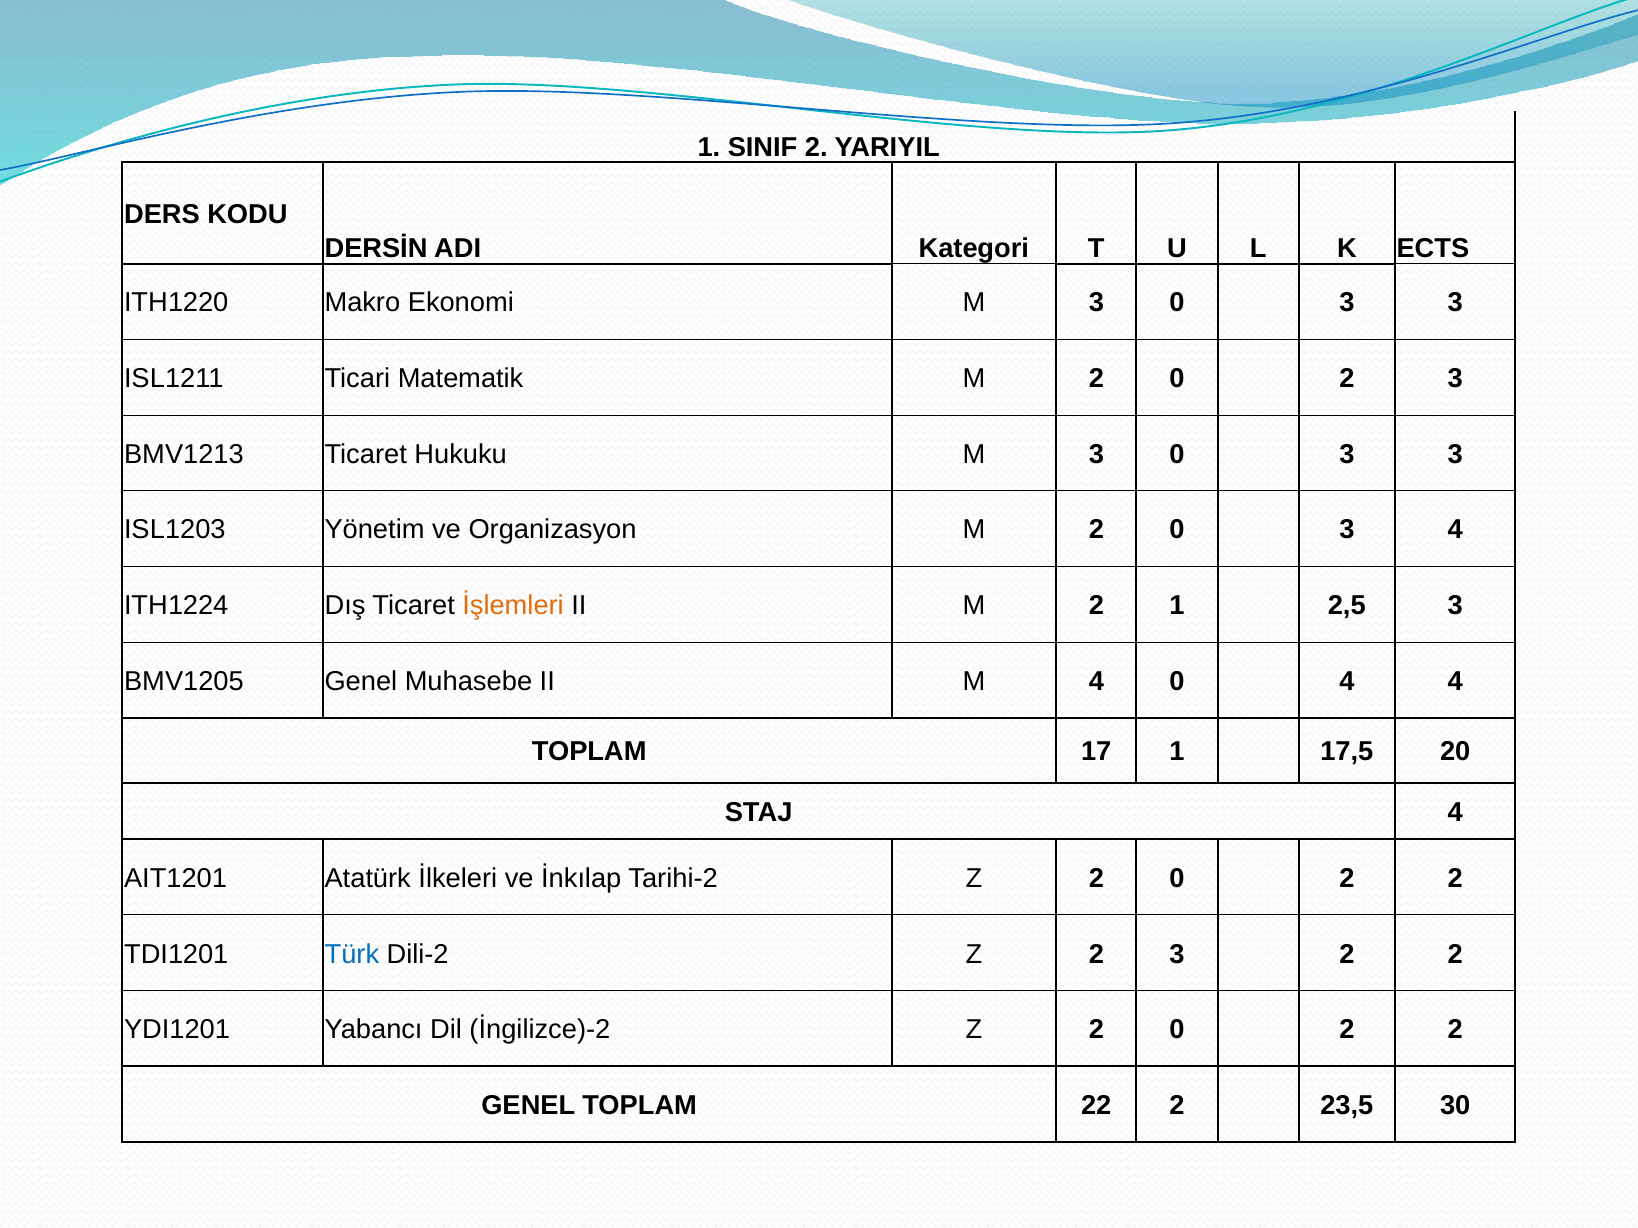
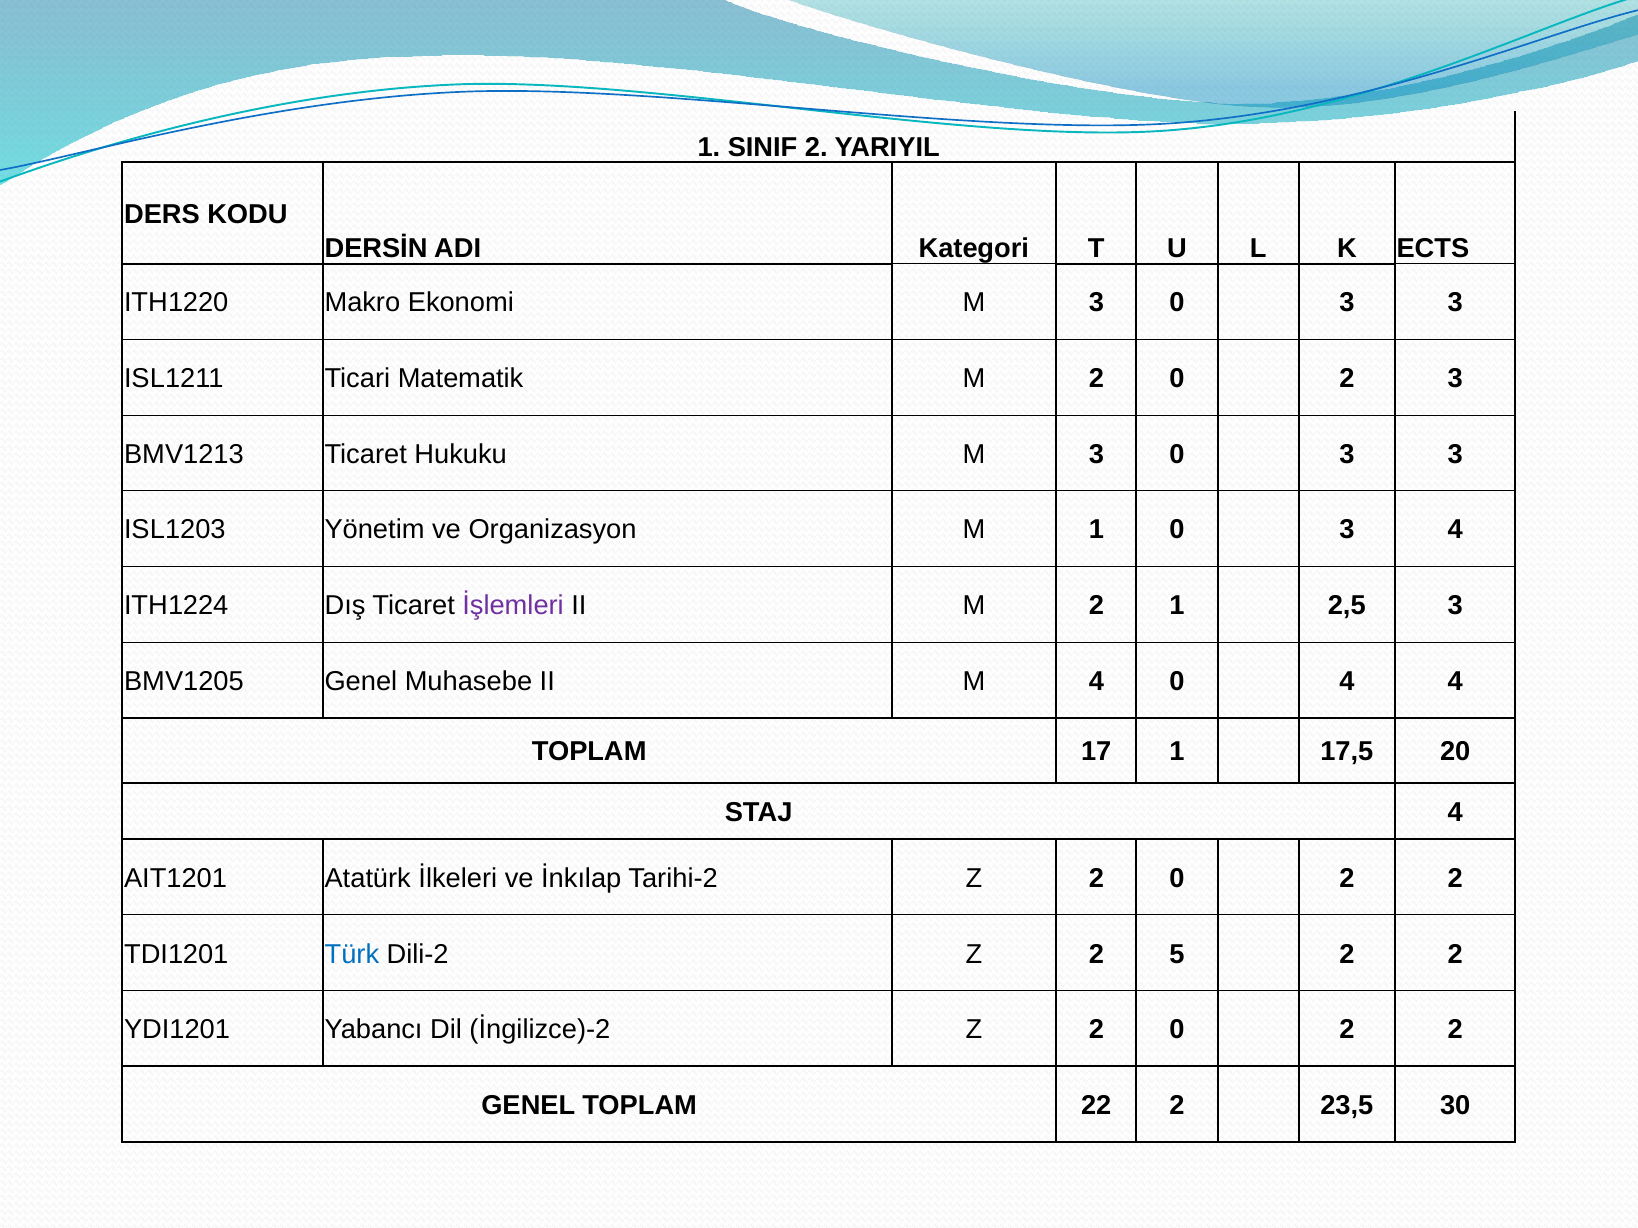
Organizasyon M 2: 2 -> 1 (1096, 530)
İşlemleri colour: orange -> purple (513, 606)
Z 2 3: 3 -> 5 (1177, 955)
